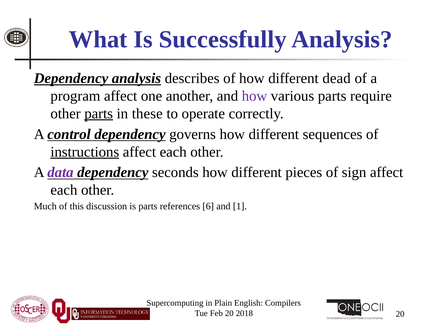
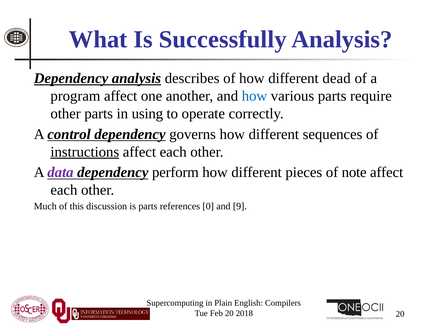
how colour: purple -> blue (254, 96)
parts underline: present -> none (99, 114)
these: these -> using (147, 114)
seconds: seconds -> perform (175, 173)
sign: sign -> note (354, 173)
6: 6 -> 0 (208, 207)
1: 1 -> 9 (240, 207)
